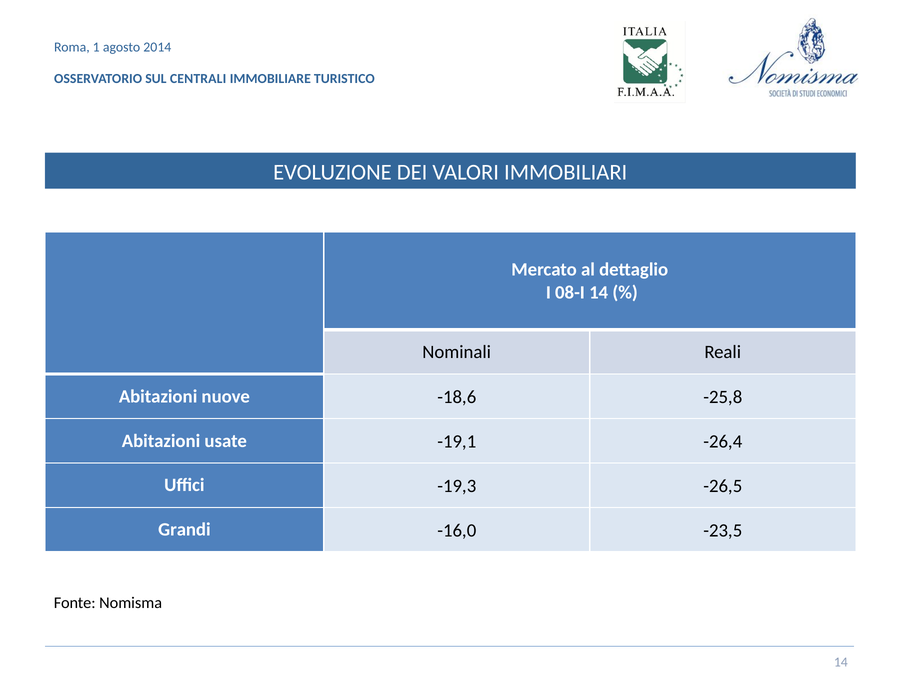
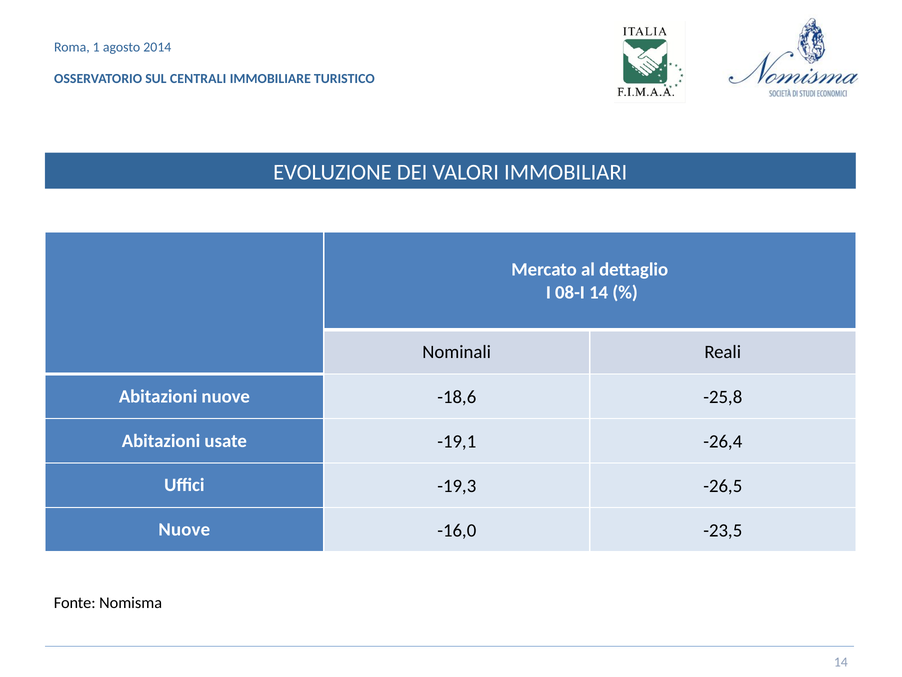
Grandi: Grandi -> Nuove (184, 529)
